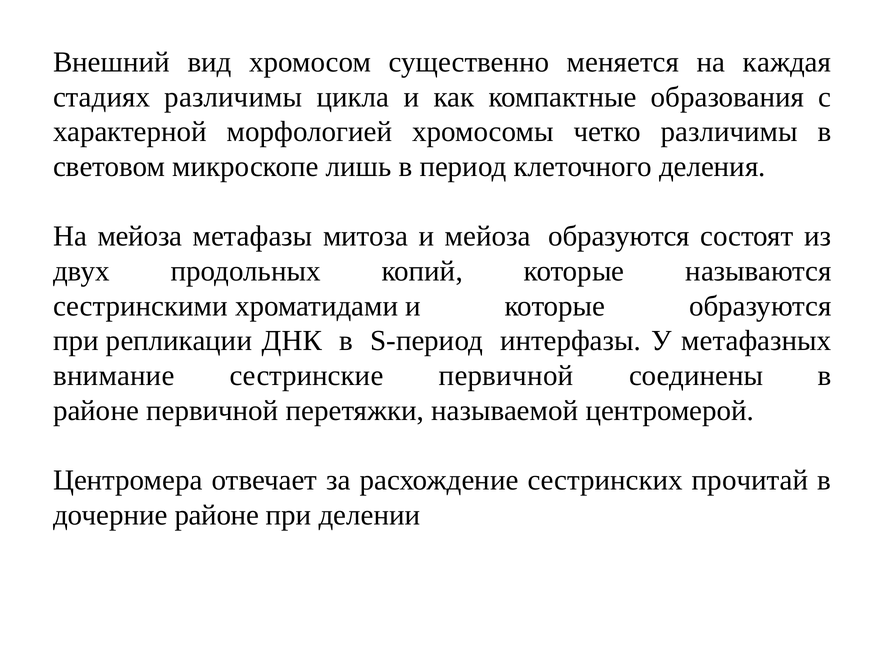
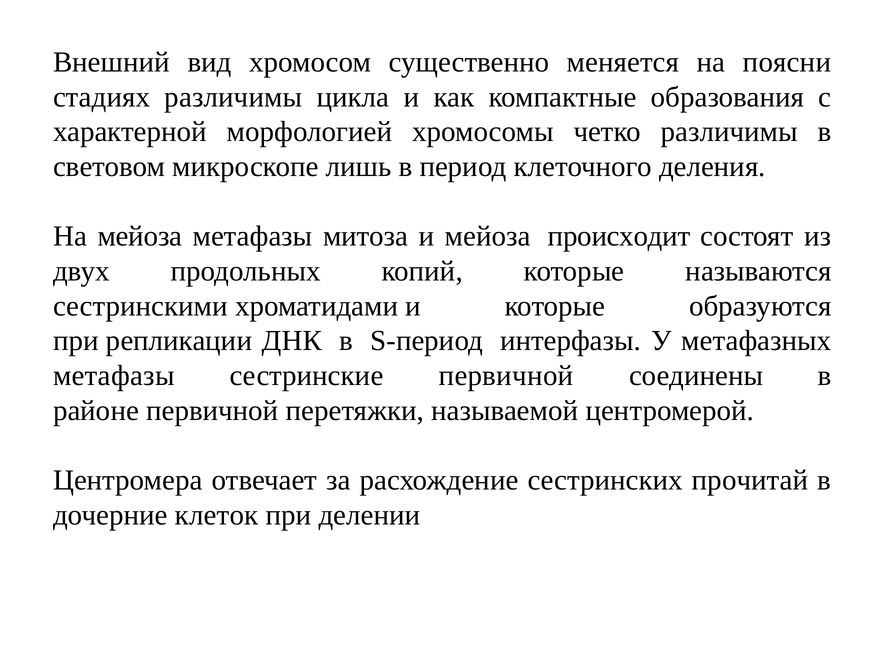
каждая: каждая -> поясни (787, 62)
мейоза образуются: образуются -> происходит (619, 236)
внимание: внимание -> метафазы (114, 376)
дочерние районе: районе -> клеток (217, 515)
